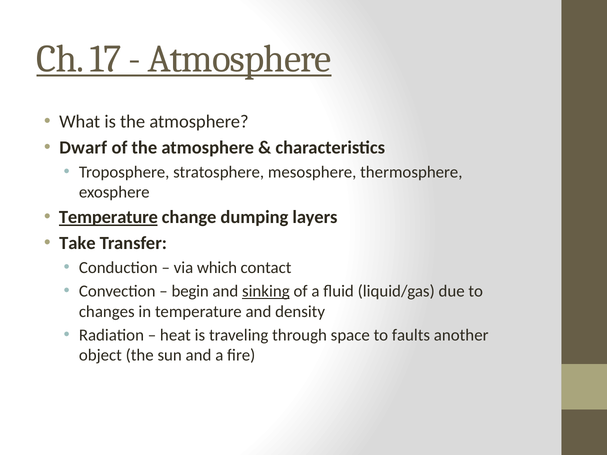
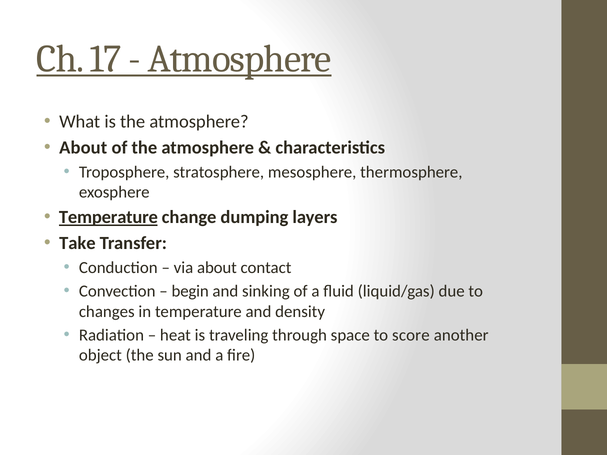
Dwarf: Dwarf -> About (83, 148)
via which: which -> about (217, 268)
sinking underline: present -> none (266, 292)
faults: faults -> score (411, 335)
